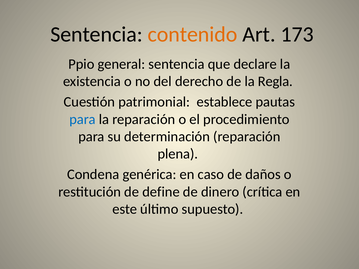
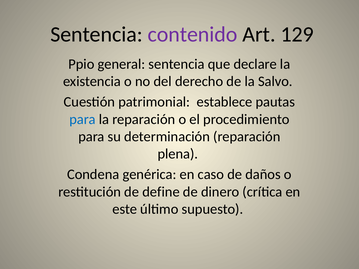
contenido colour: orange -> purple (193, 34)
173: 173 -> 129 (297, 34)
Regla: Regla -> Salvo (275, 81)
